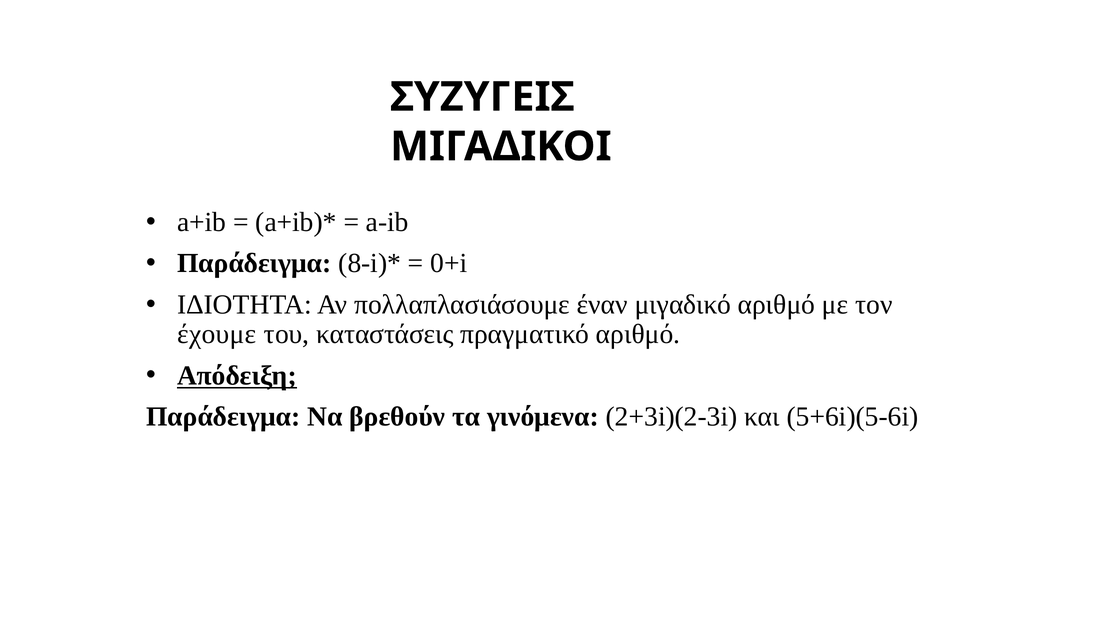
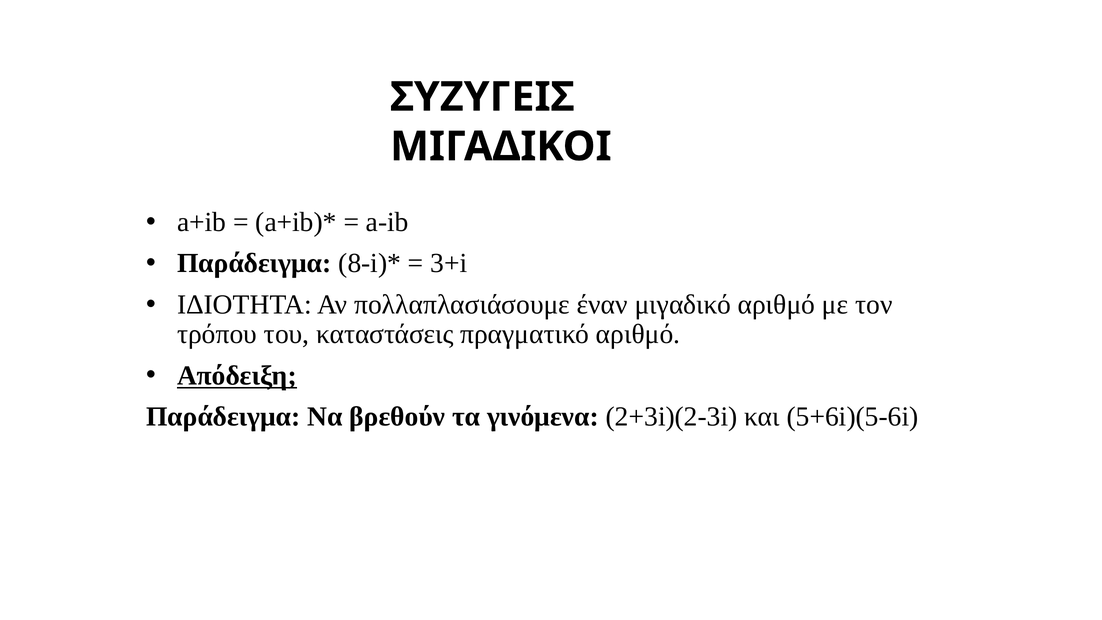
0+i: 0+i -> 3+i (449, 263)
έχουμε: έχουμε -> τρόπου (217, 334)
